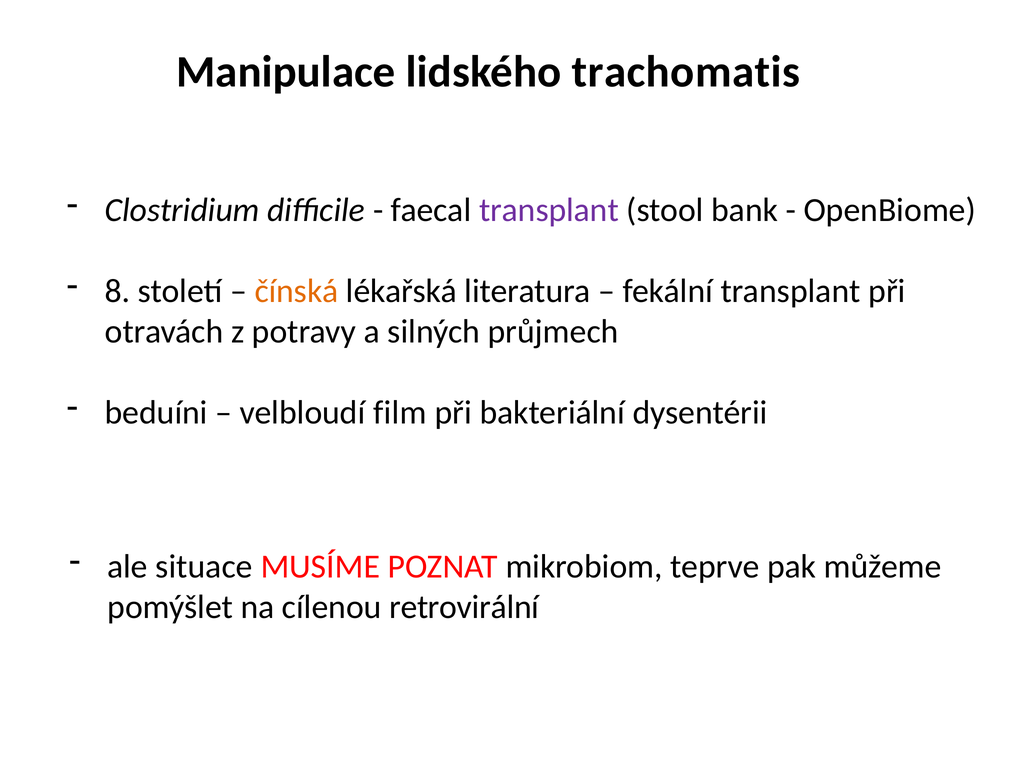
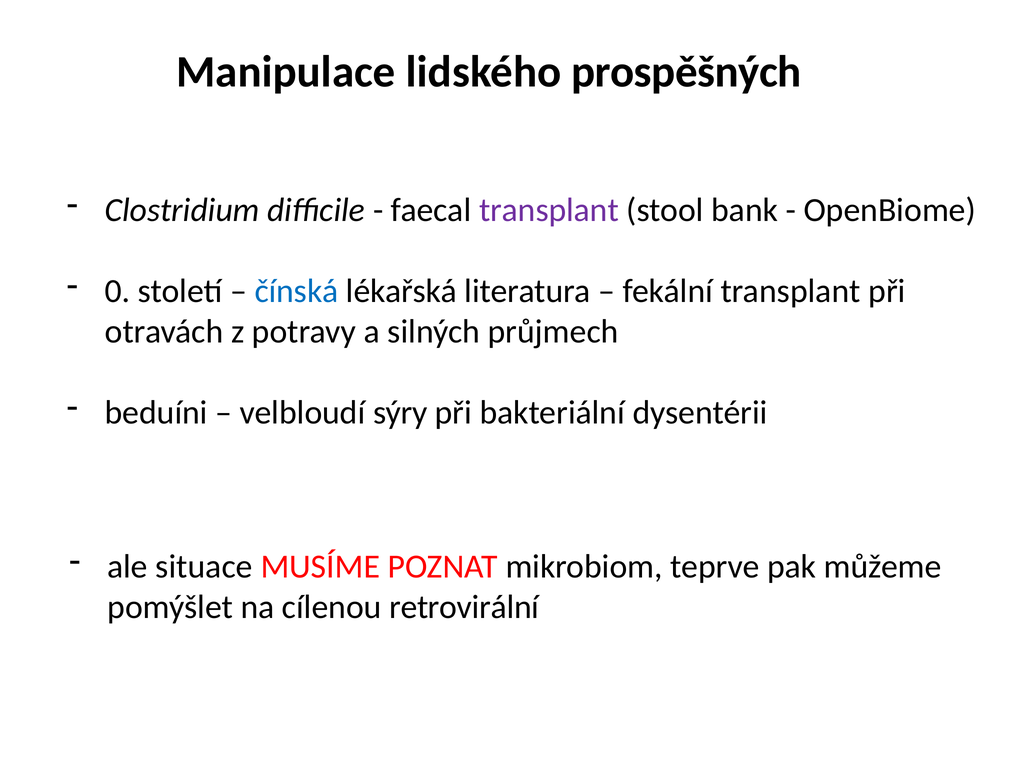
trachomatis: trachomatis -> prospěšných (686, 72)
8: 8 -> 0 (117, 291)
čínská colour: orange -> blue (296, 291)
film: film -> sýry (400, 413)
